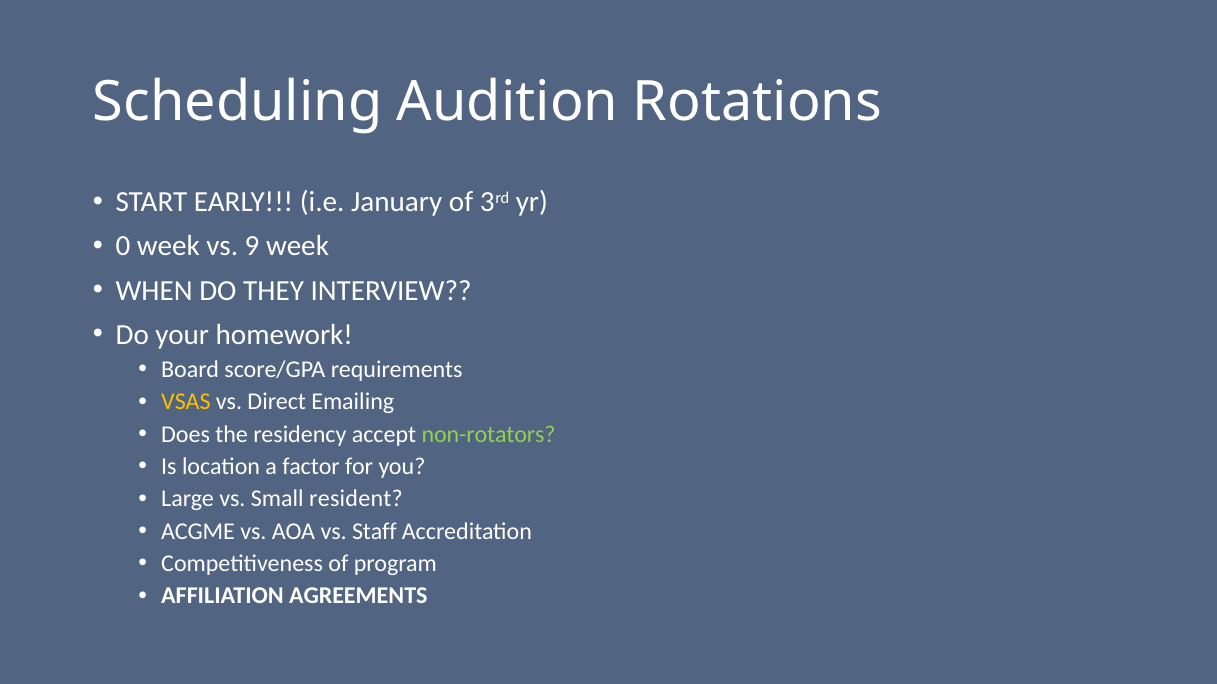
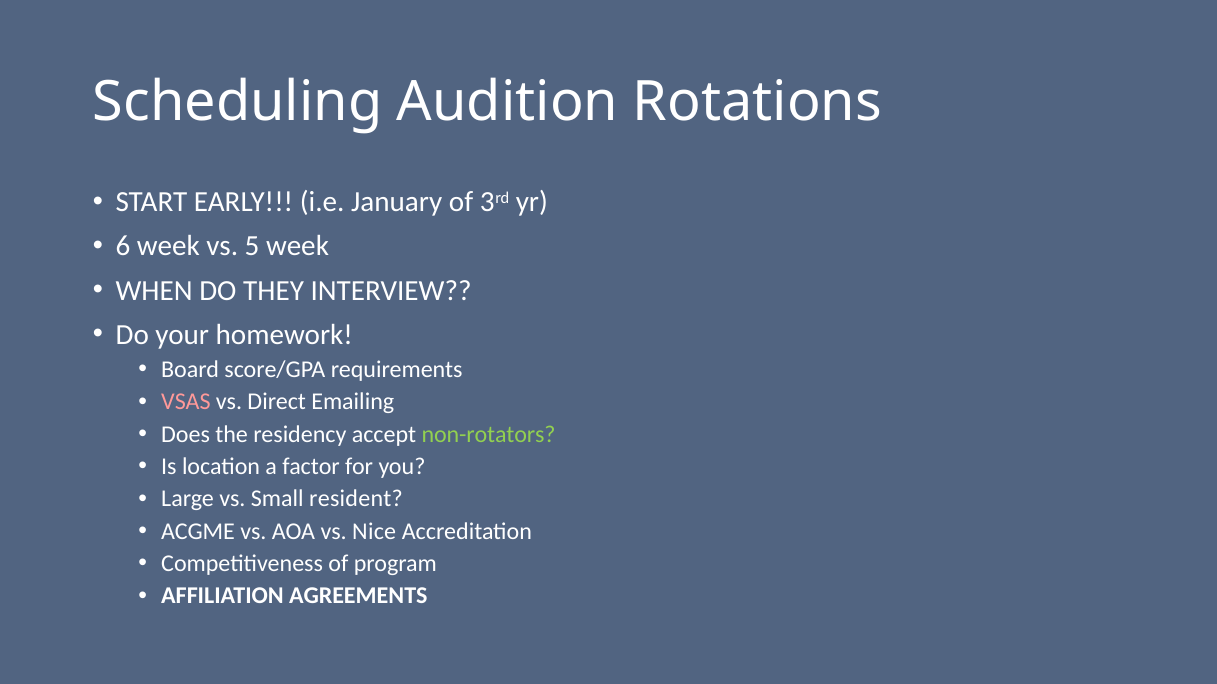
0: 0 -> 6 (123, 247)
9: 9 -> 5 (252, 247)
VSAS colour: yellow -> pink (186, 402)
Staff: Staff -> Nice (374, 532)
